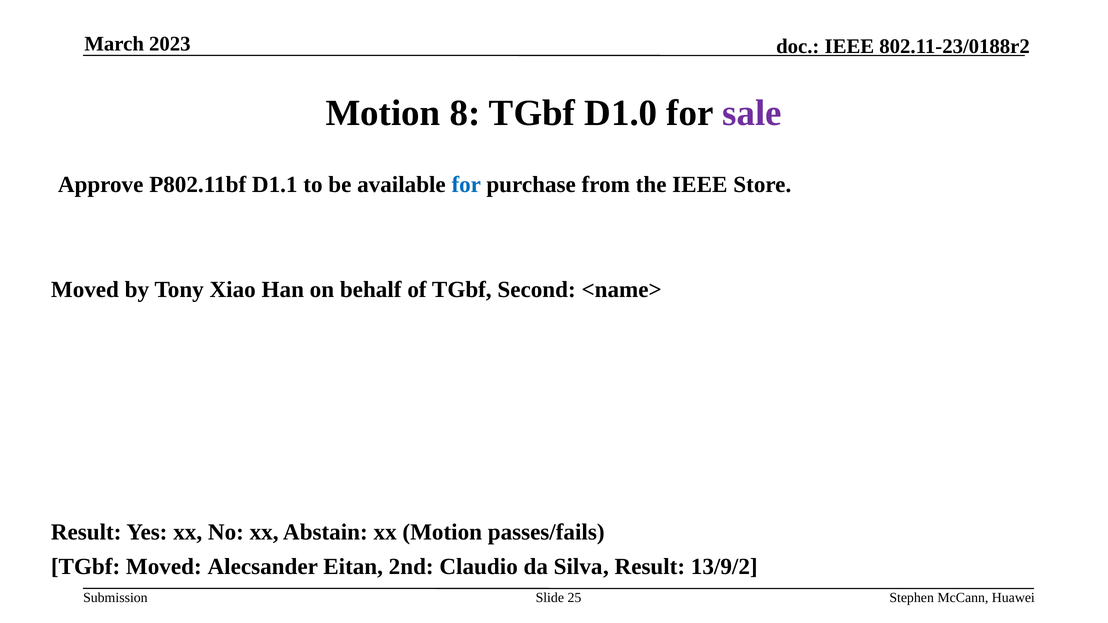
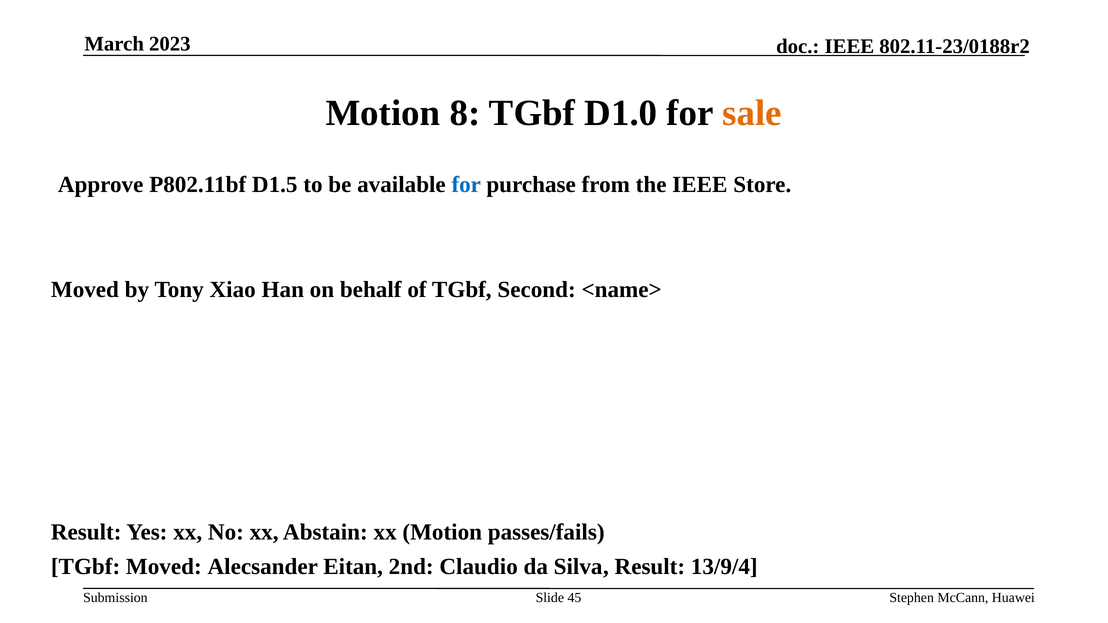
sale colour: purple -> orange (752, 113)
D1.1: D1.1 -> D1.5 (275, 185)
13/9/2: 13/9/2 -> 13/9/4 (724, 567)
25: 25 -> 45 (574, 598)
